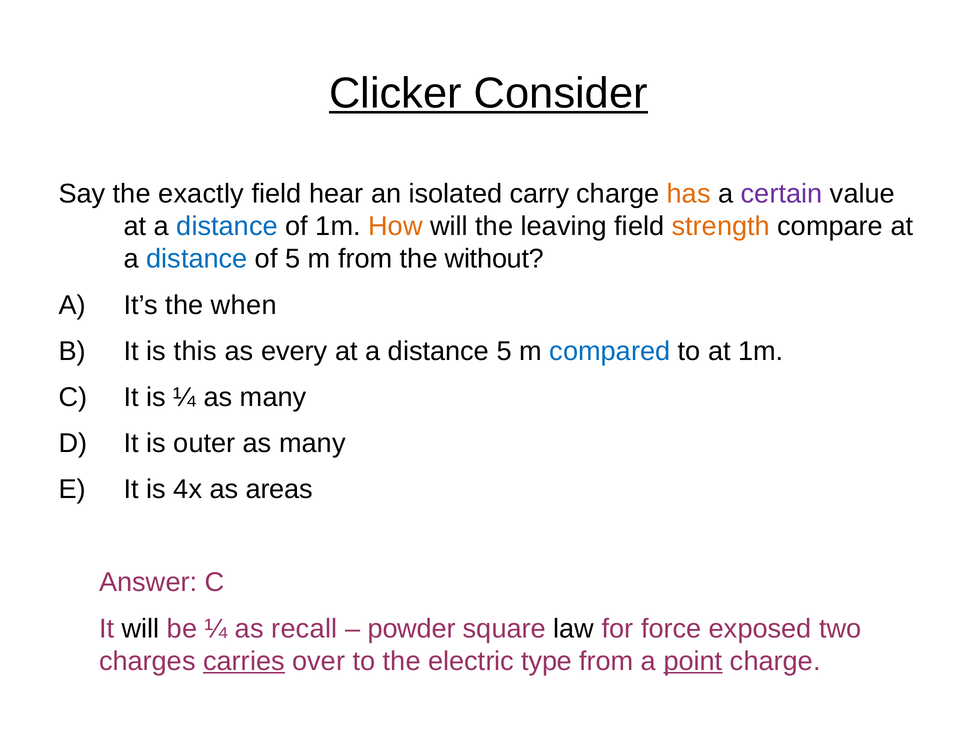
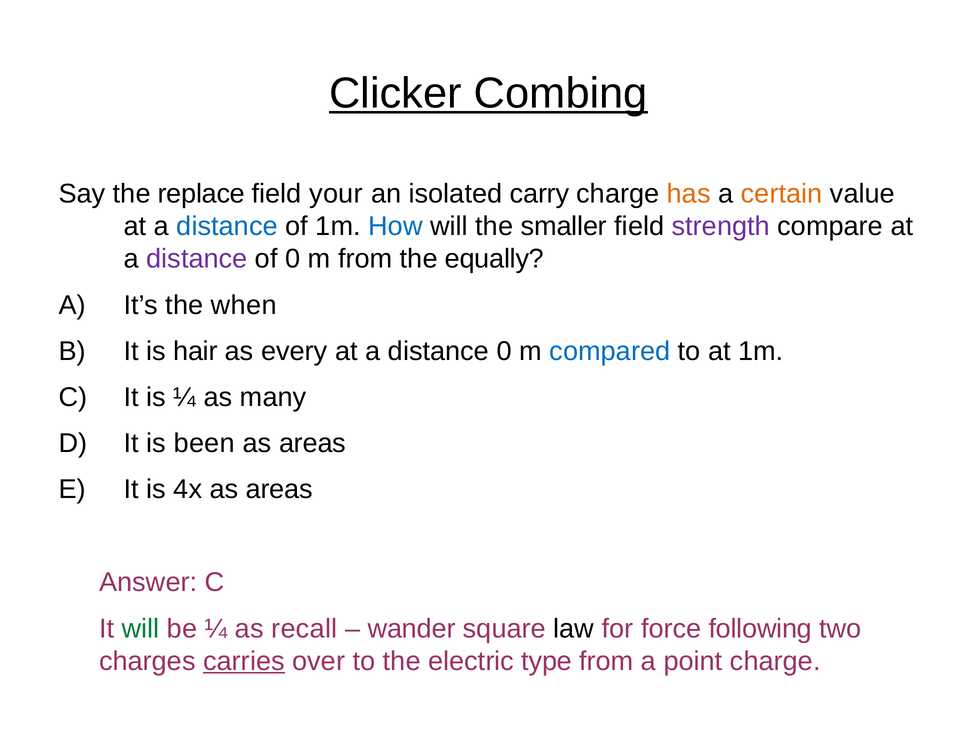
Consider: Consider -> Combing (561, 93)
exactly: exactly -> replace (201, 194)
hear: hear -> your (336, 194)
certain colour: purple -> orange (782, 194)
How colour: orange -> blue (395, 227)
leaving: leaving -> smaller (564, 227)
strength colour: orange -> purple (721, 227)
distance colour: blue -> purple (197, 259)
of 5: 5 -> 0 (293, 259)
without: without -> equally (494, 259)
this: this -> hair (196, 352)
distance 5: 5 -> 0 (504, 352)
outer: outer -> been (204, 444)
many: many -> areas (313, 444)
will colour: black -> green (141, 629)
powder: powder -> wander (412, 629)
exposed: exposed -> following (760, 629)
point underline: present -> none (693, 662)
